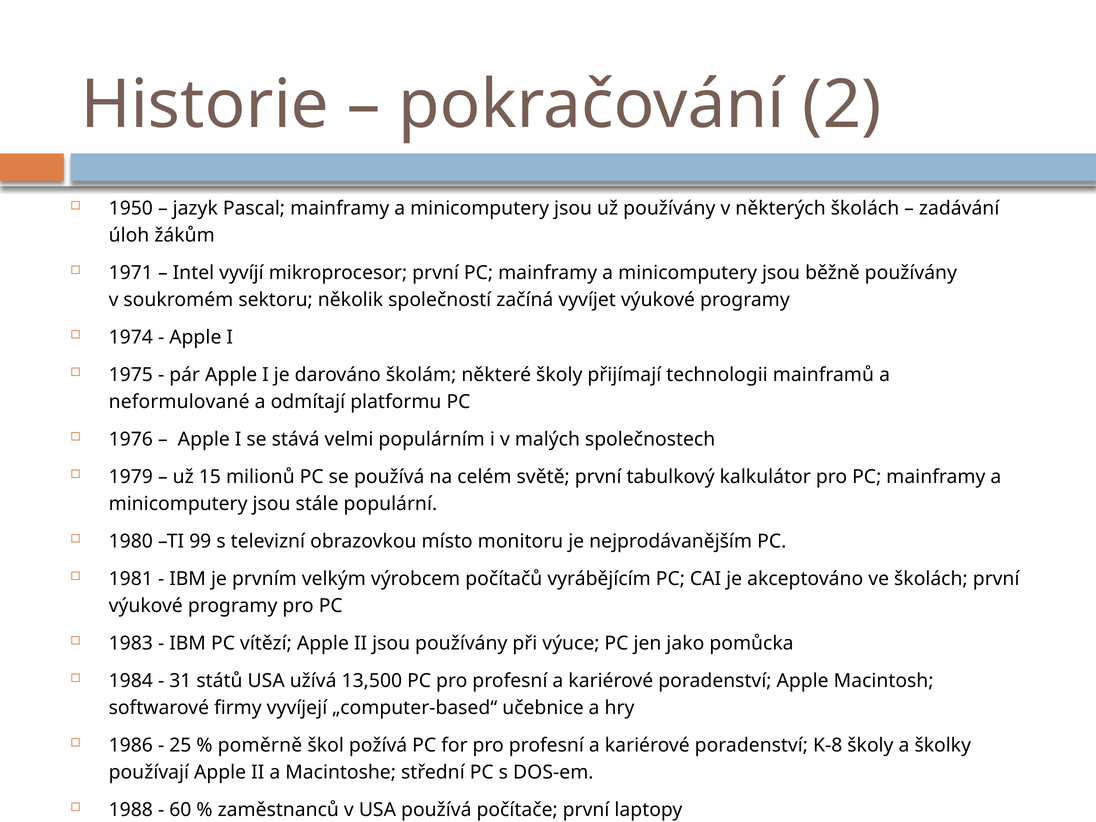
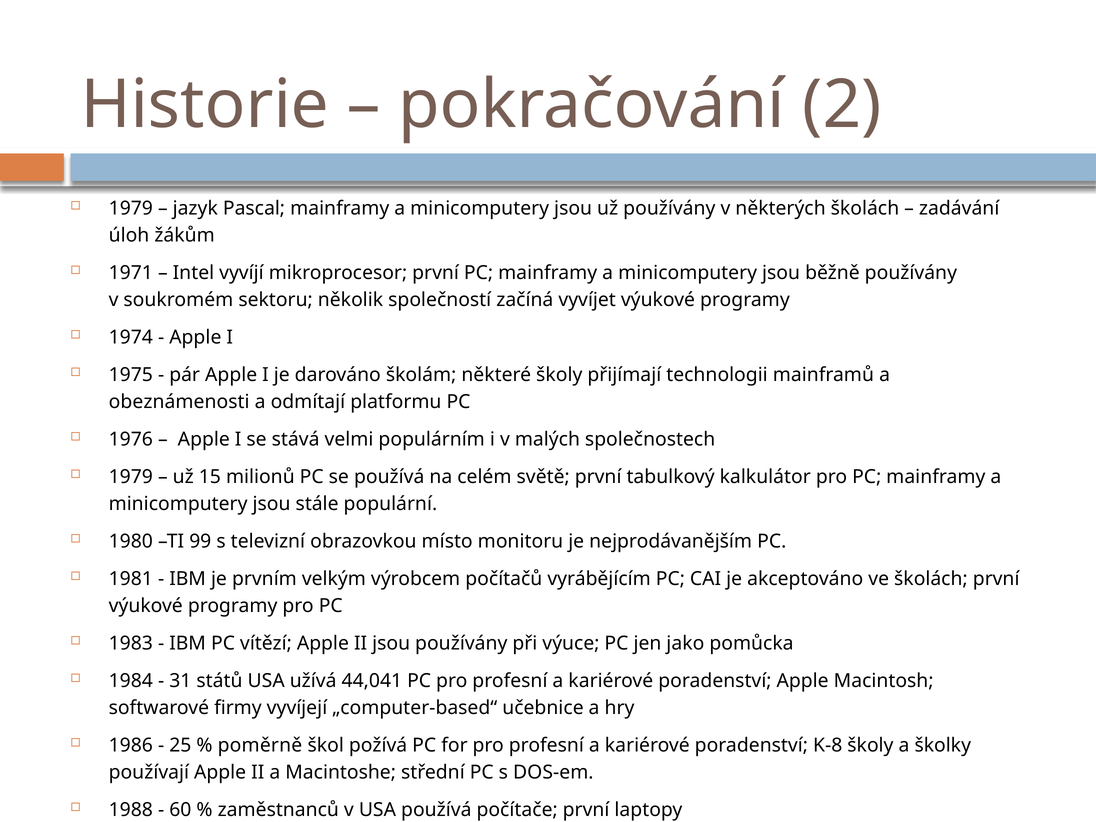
1950: 1950 -> 1979 (131, 208)
neformulované: neformulované -> obeznámenosti (179, 402)
13,500: 13,500 -> 44,041 (372, 681)
